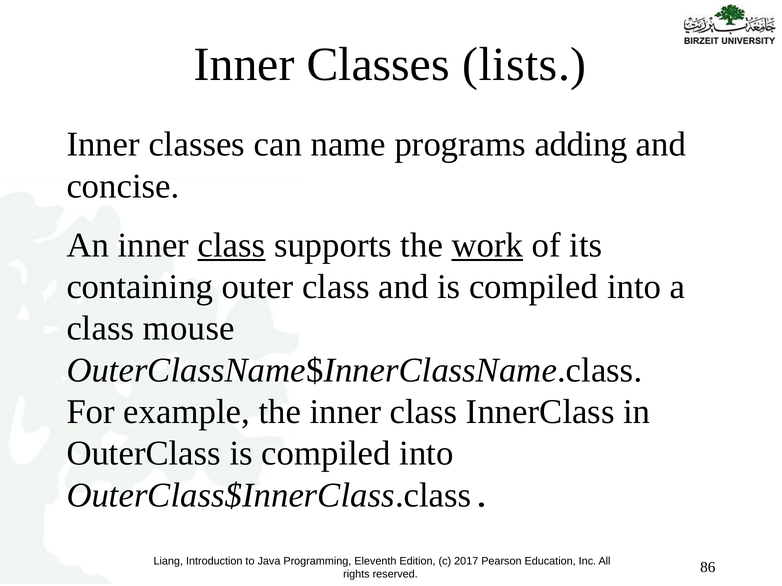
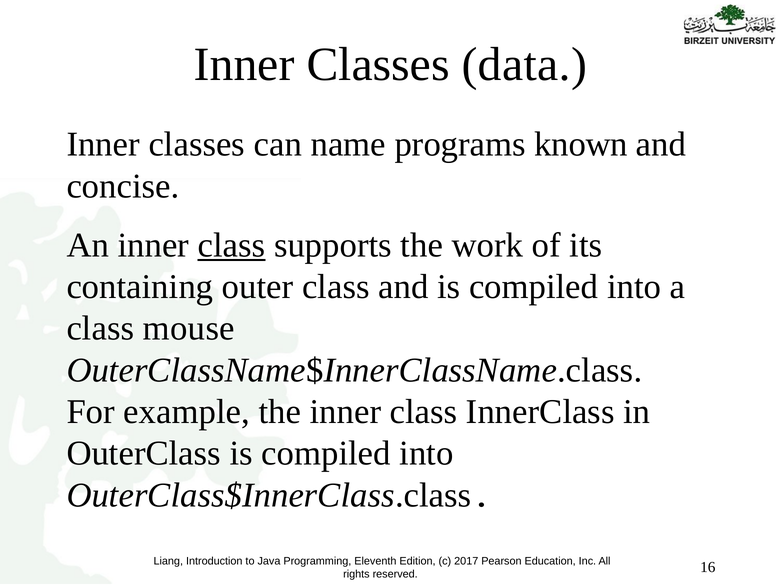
lists: lists -> data (524, 64)
adding: adding -> known (581, 145)
work underline: present -> none (487, 245)
86: 86 -> 16 (708, 568)
